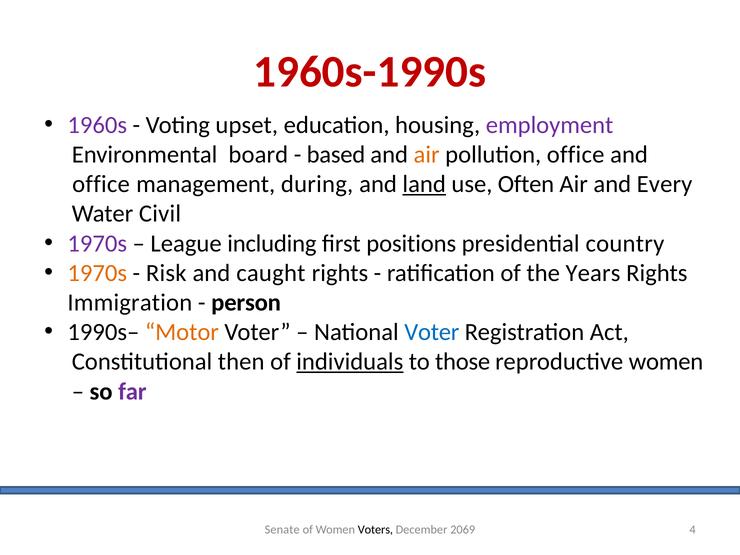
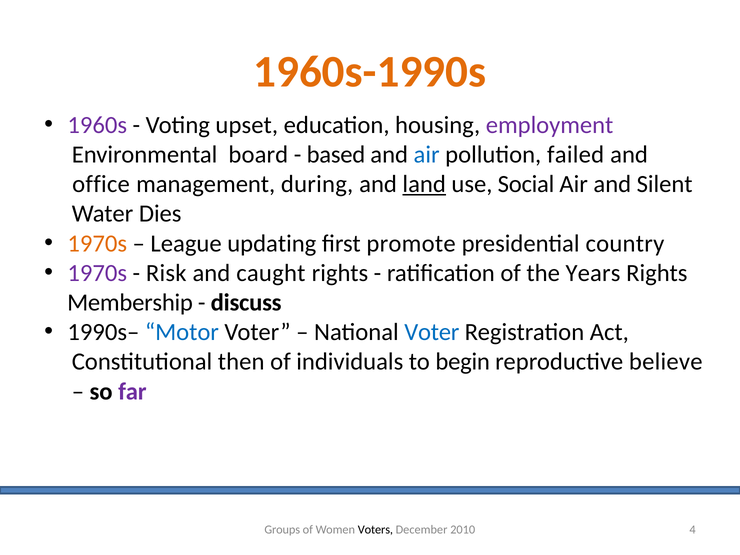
1960s-1990s colour: red -> orange (370, 72)
air colour: orange -> blue (427, 155)
pollution office: office -> failed (576, 155)
Often: Often -> Social (526, 184)
Every: Every -> Silent (665, 184)
Civil: Civil -> Dies (160, 214)
1970s colour: purple -> orange (97, 243)
including: including -> updating (272, 243)
positions: positions -> promote (411, 243)
1970s colour: orange -> purple (97, 273)
Immigration: Immigration -> Membership (130, 303)
person: person -> discuss (246, 303)
Motor colour: orange -> blue (182, 332)
individuals underline: present -> none (350, 362)
those: those -> begin (463, 362)
reproductive women: women -> believe (666, 362)
Senate: Senate -> Groups (282, 530)
2069: 2069 -> 2010 (463, 530)
